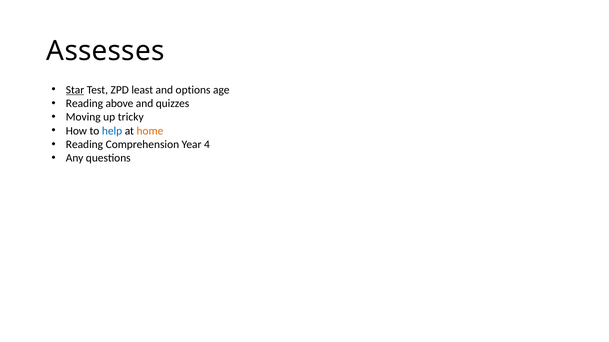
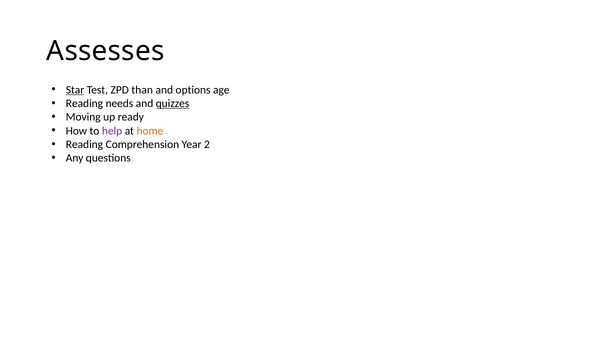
least: least -> than (142, 90)
above: above -> needs (119, 104)
quizzes underline: none -> present (173, 104)
tricky: tricky -> ready (131, 117)
help colour: blue -> purple (112, 131)
4: 4 -> 2 (207, 145)
